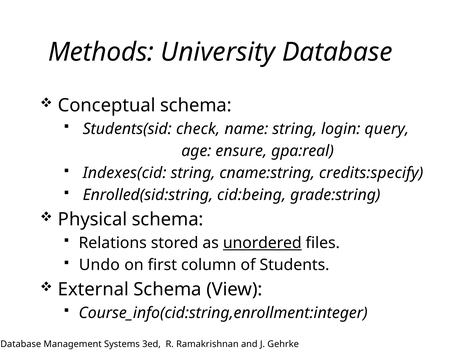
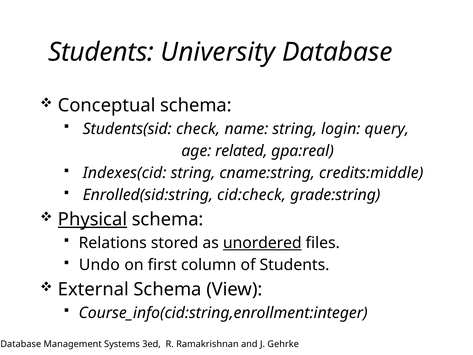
Methods: Methods -> Students (101, 52)
ensure: ensure -> related (241, 151)
credits:specify: credits:specify -> credits:middle (371, 173)
cid:being: cid:being -> cid:check (252, 195)
Physical underline: none -> present (93, 219)
